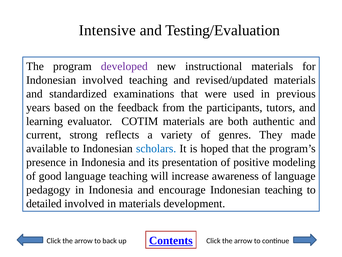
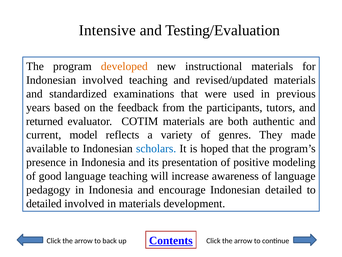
developed colour: purple -> orange (124, 66)
learning: learning -> returned (45, 121)
strong: strong -> model (84, 135)
Indonesian teaching: teaching -> detailed (283, 189)
